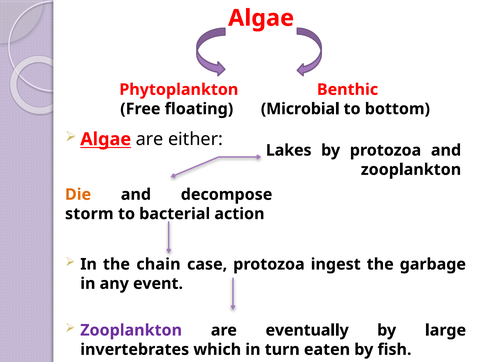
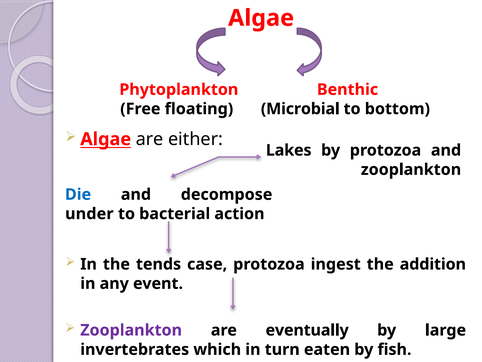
Die colour: orange -> blue (78, 194)
storm: storm -> under (89, 214)
chain: chain -> tends (159, 264)
garbage: garbage -> addition (433, 264)
